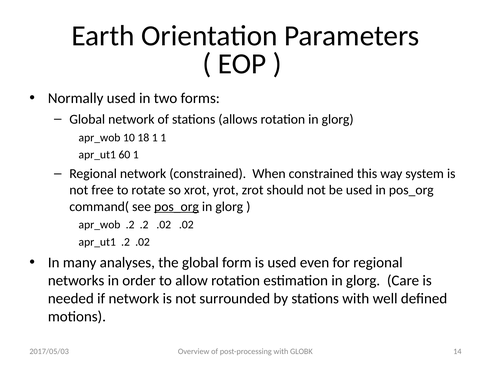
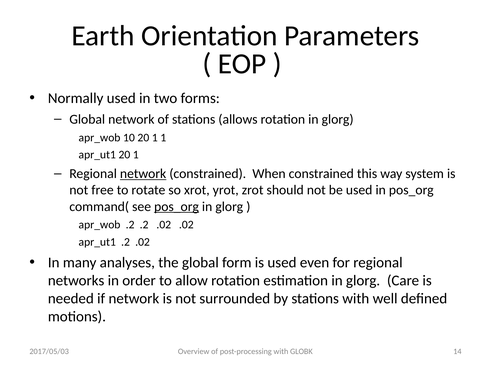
10 18: 18 -> 20 (143, 138)
apr_ut1 60: 60 -> 20 (124, 155)
network underline: none -> present (143, 174)
